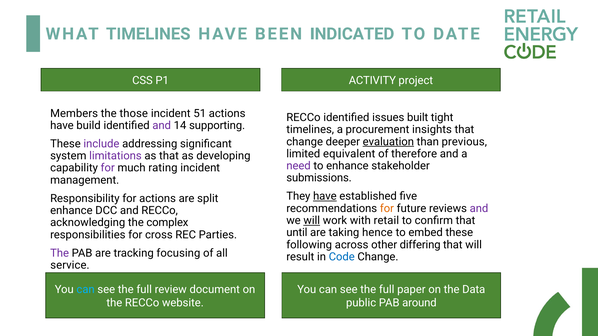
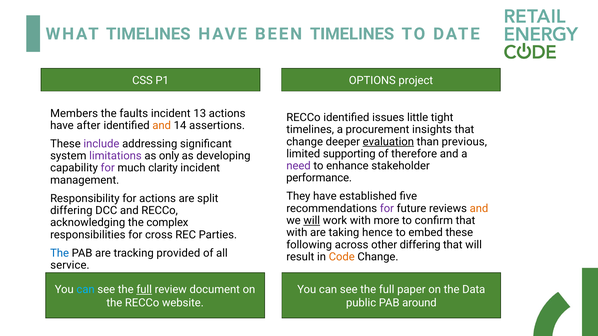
BEEN INDICATED: INDICATED -> TIMELINES (352, 34)
ACTIVITY: ACTIVITY -> OPTIONS (372, 81)
those: those -> faults (134, 113)
51: 51 -> 13 (200, 113)
built: built -> little (418, 118)
build: build -> after (89, 126)
and colour: purple -> orange (162, 126)
supporting: supporting -> assertions (217, 126)
equivalent: equivalent -> supporting (349, 154)
as that: that -> only (169, 156)
rating: rating -> clarity (163, 168)
submissions: submissions -> performance (319, 178)
have underline: present -> none (325, 196)
for colour: orange -> purple (387, 209)
and colour: purple -> orange (479, 209)
enhance: enhance -> differing (71, 211)
retail: retail -> more (386, 221)
until: until -> with (297, 233)
The colour: purple -> blue (60, 253)
focusing: focusing -> provided (178, 253)
Code colour: blue -> orange (342, 257)
full underline: none -> present (144, 290)
